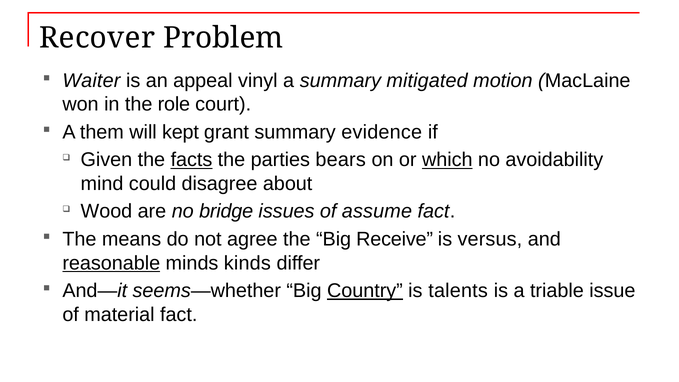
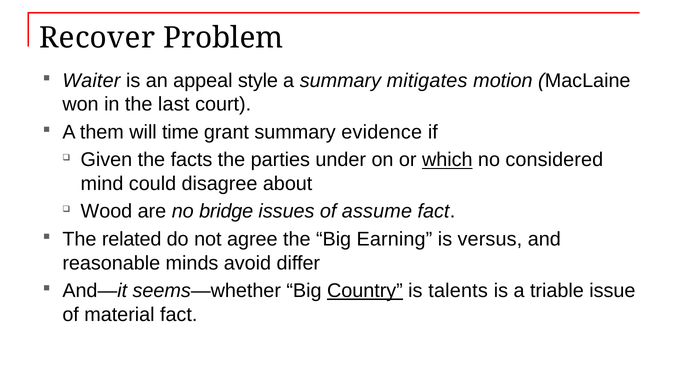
vinyl: vinyl -> style (258, 81)
mitigated: mitigated -> mitigates (427, 81)
role: role -> last (174, 104)
kept: kept -> time (180, 132)
facts underline: present -> none (191, 160)
bears: bears -> under (341, 160)
avoidability: avoidability -> considered (554, 160)
means: means -> related (132, 239)
Receive: Receive -> Earning (394, 239)
reasonable underline: present -> none (111, 263)
kinds: kinds -> avoid (247, 263)
